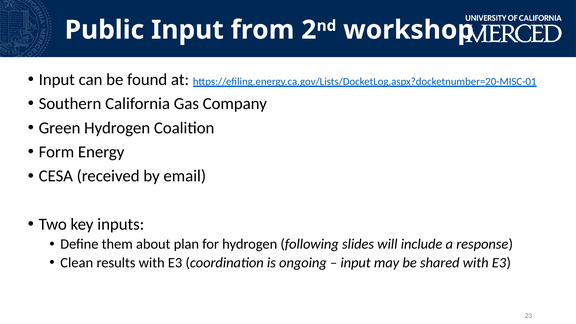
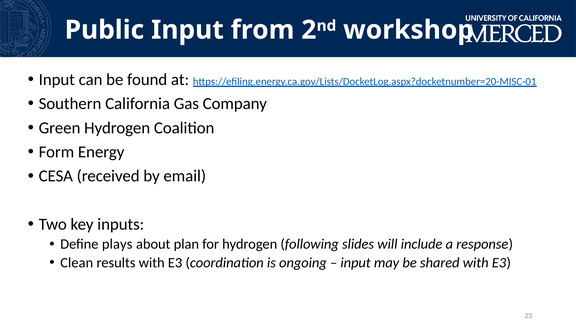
them: them -> plays (117, 244)
